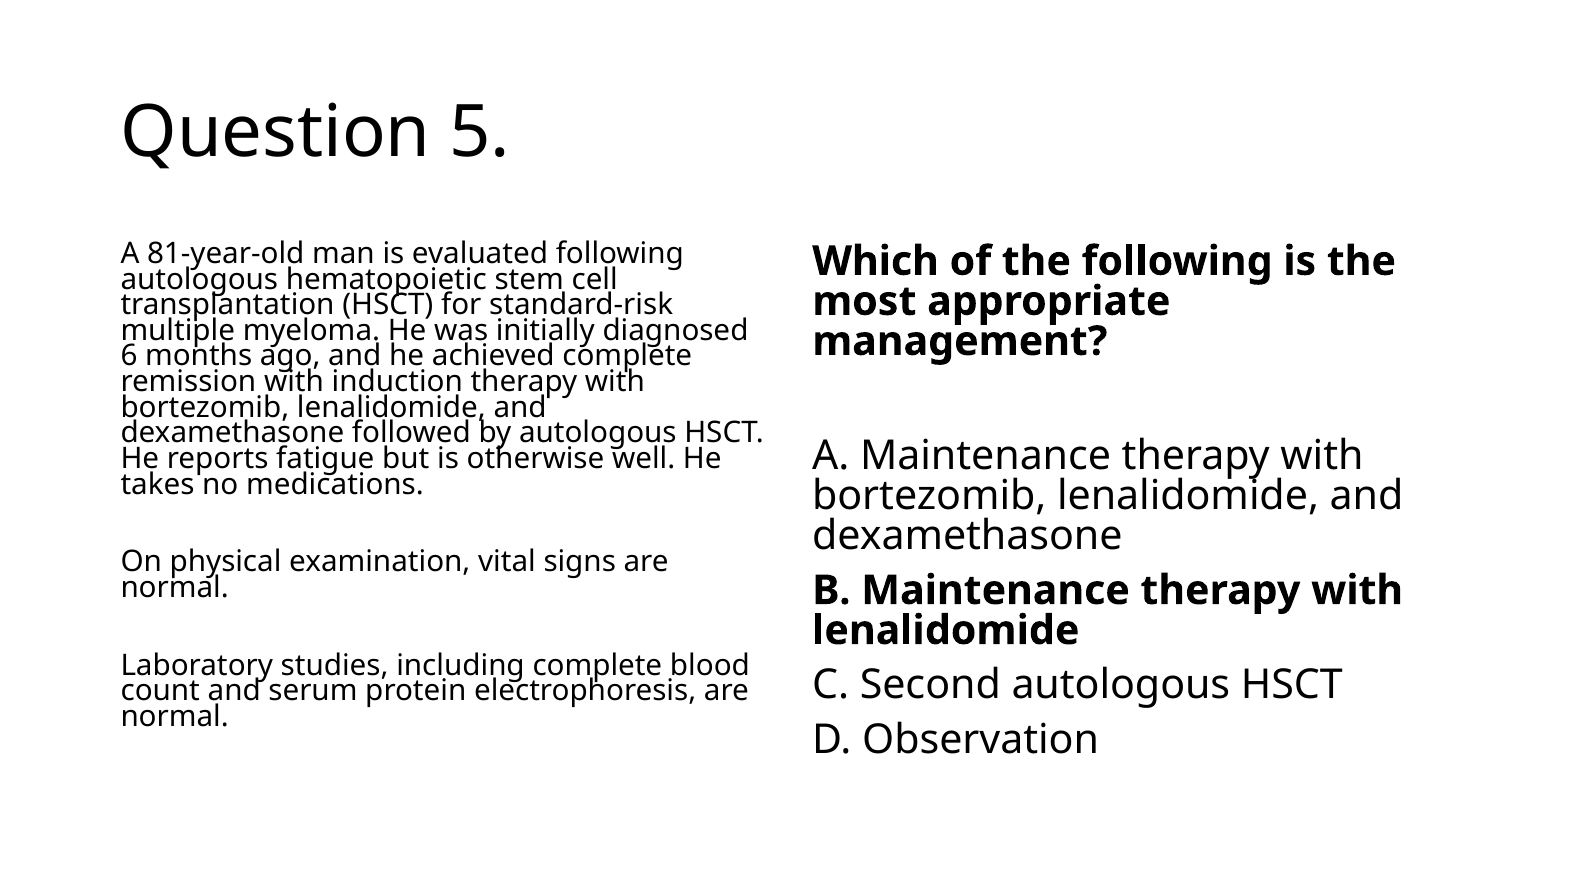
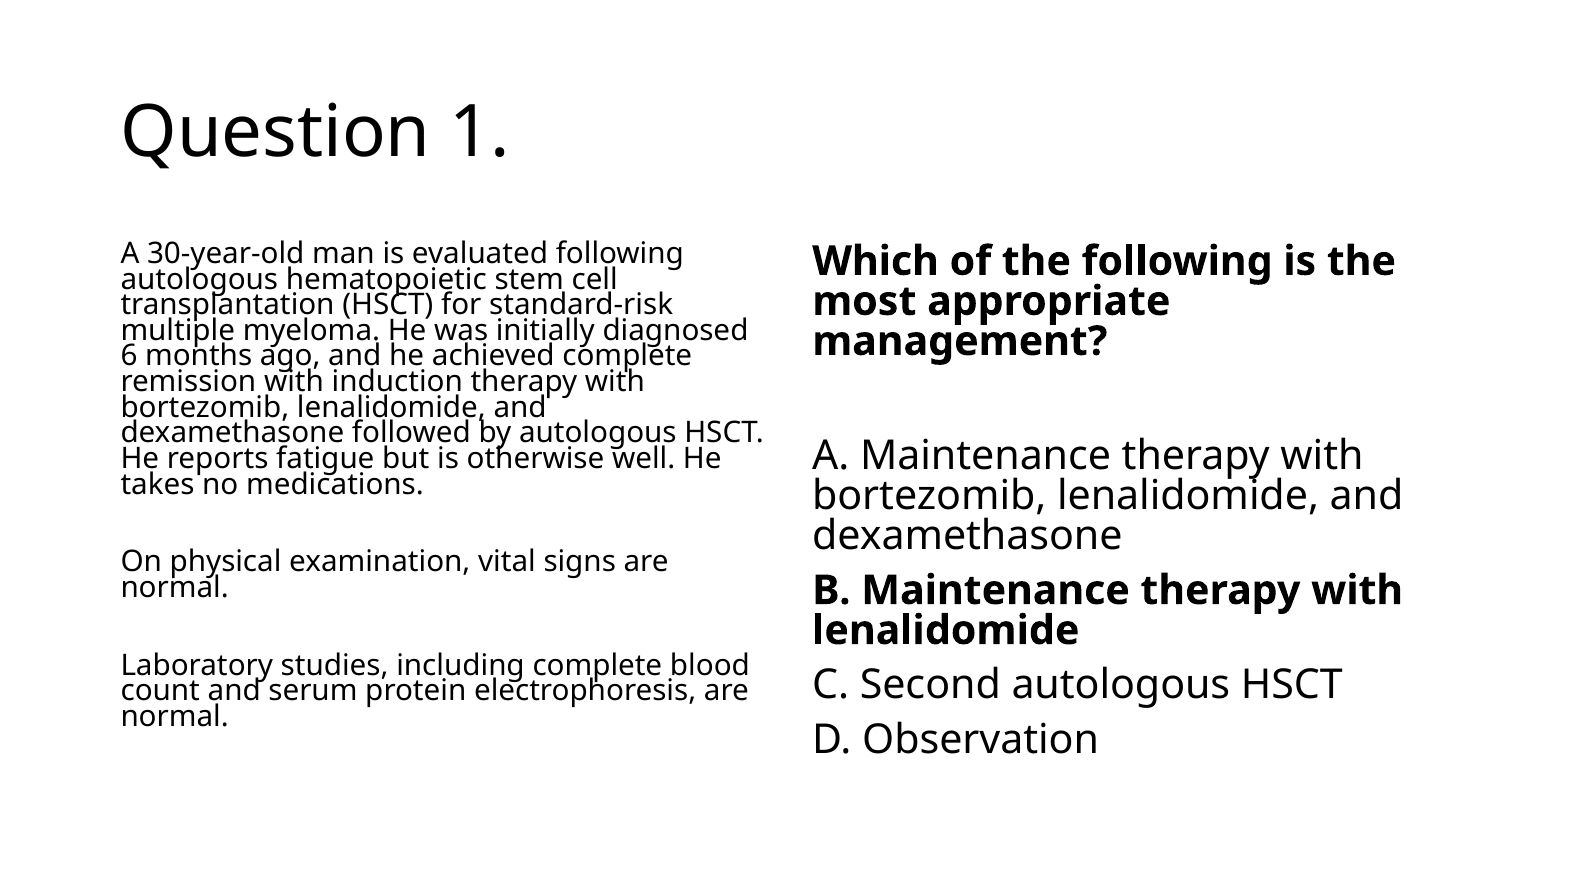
5: 5 -> 1 (480, 133)
81-year-old: 81-year-old -> 30-year-old (226, 253)
